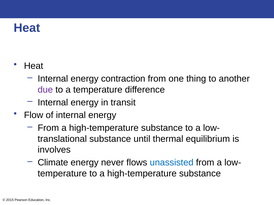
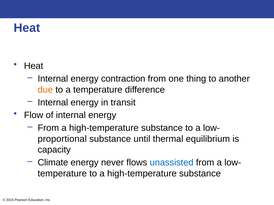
due colour: purple -> orange (45, 90)
translational: translational -> proportional (62, 139)
involves: involves -> capacity (54, 150)
